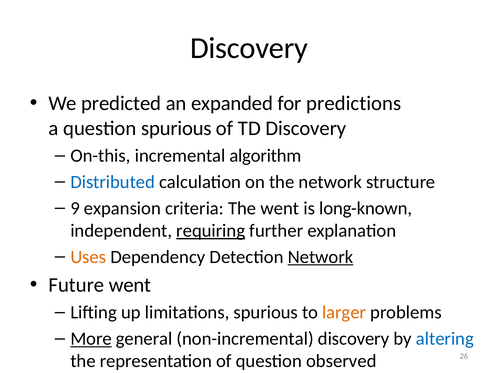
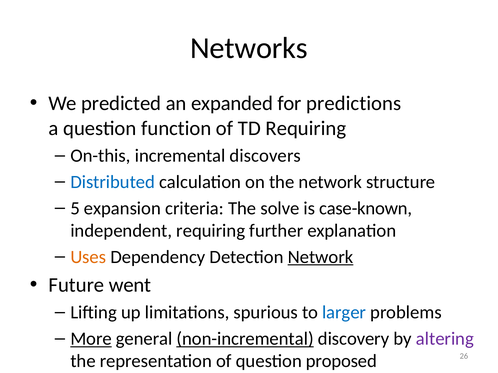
Discovery: Discovery -> Networks (249, 48)
question spurious: spurious -> function (176, 128)
TD Discovery: Discovery -> Requiring (306, 128)
algorithm: algorithm -> discovers (265, 156)
9: 9 -> 5 (75, 208)
The went: went -> solve (280, 208)
long-known: long-known -> case-known (366, 208)
requiring underline: present -> none (211, 231)
larger colour: orange -> blue (344, 313)
non-incremental underline: none -> present (245, 339)
altering colour: blue -> purple (445, 339)
observed: observed -> proposed (341, 362)
